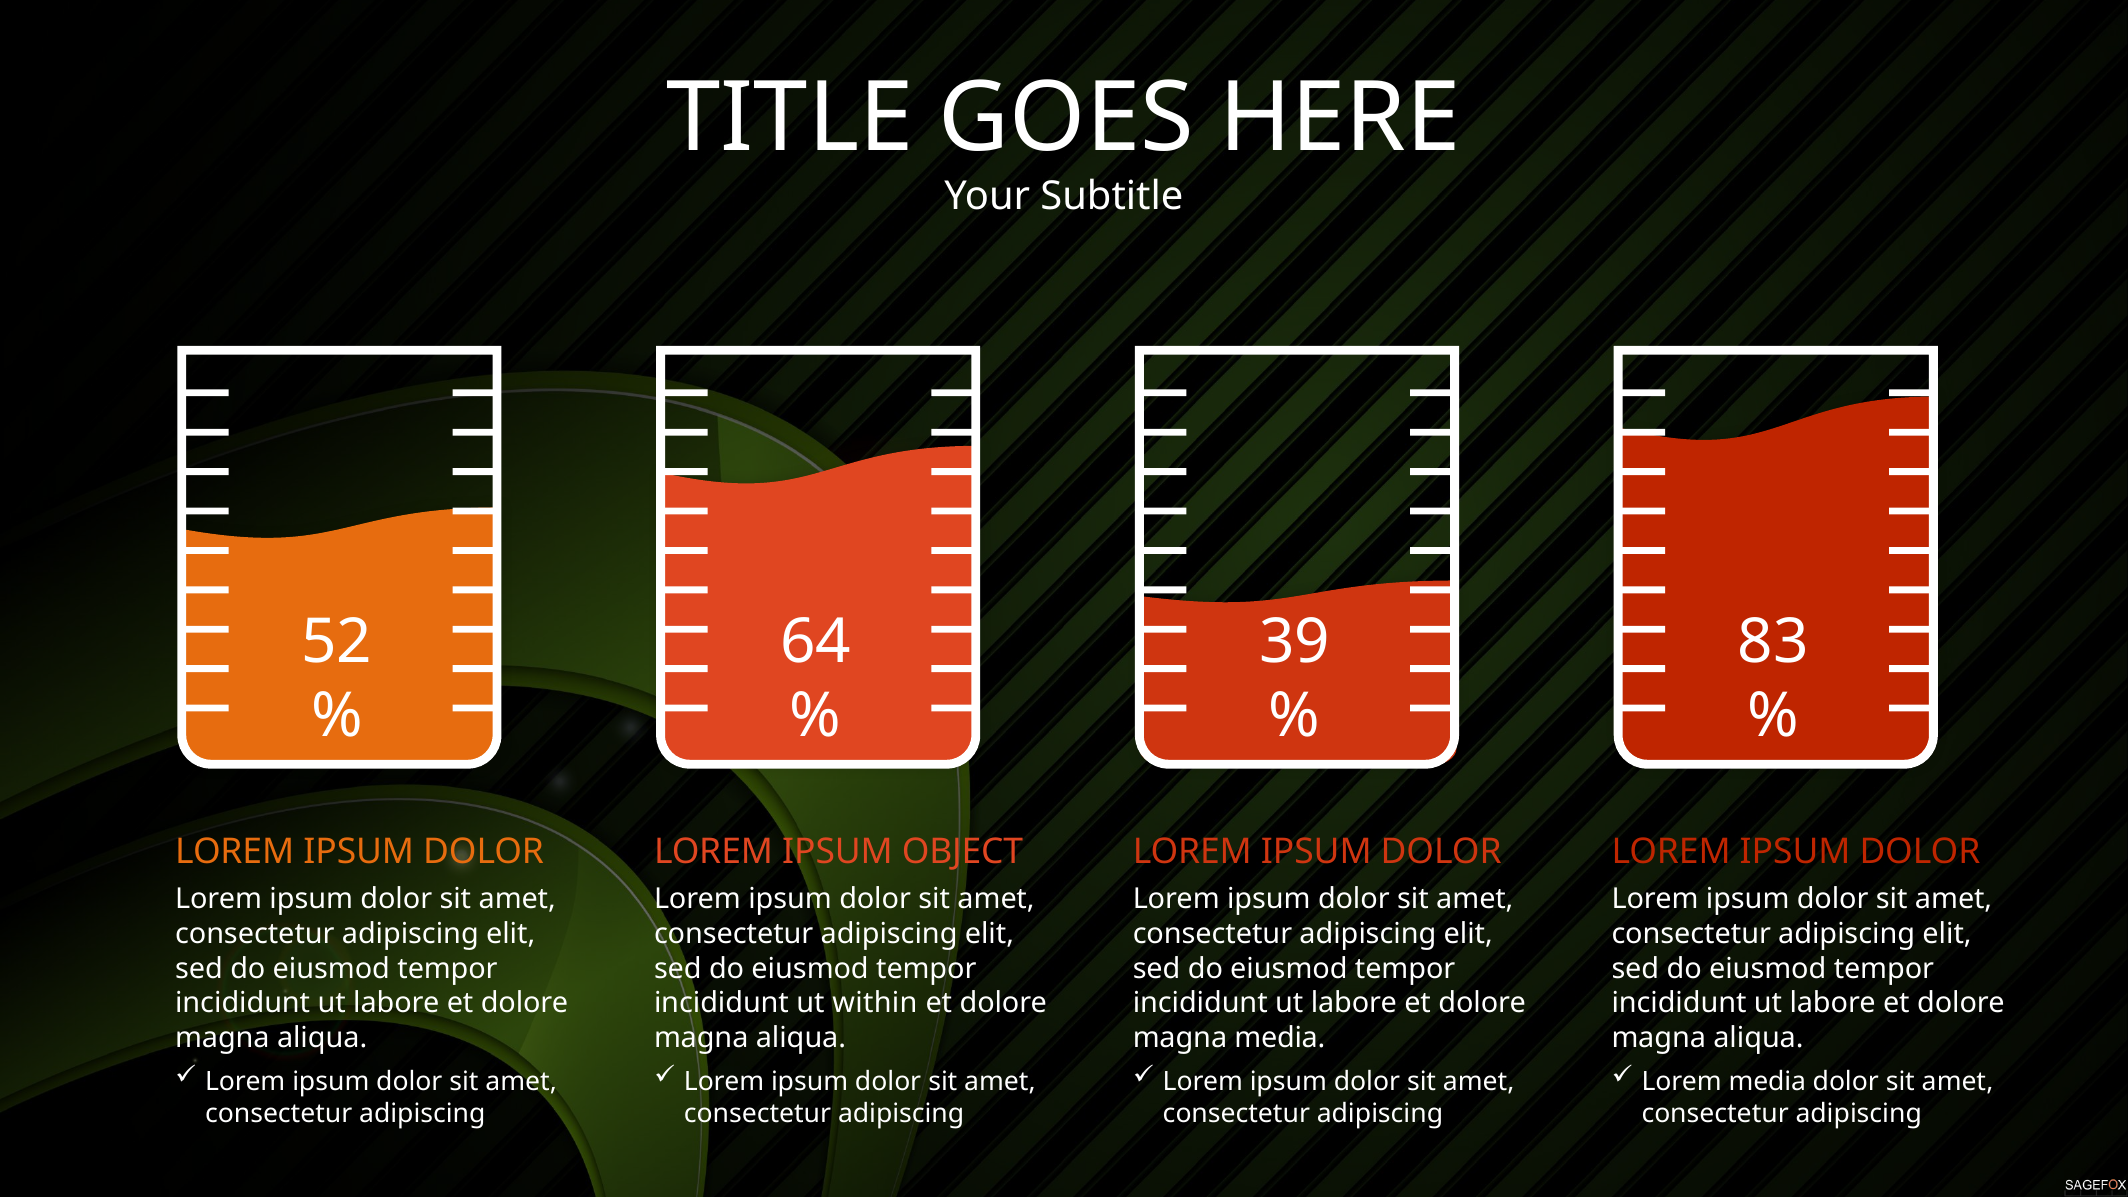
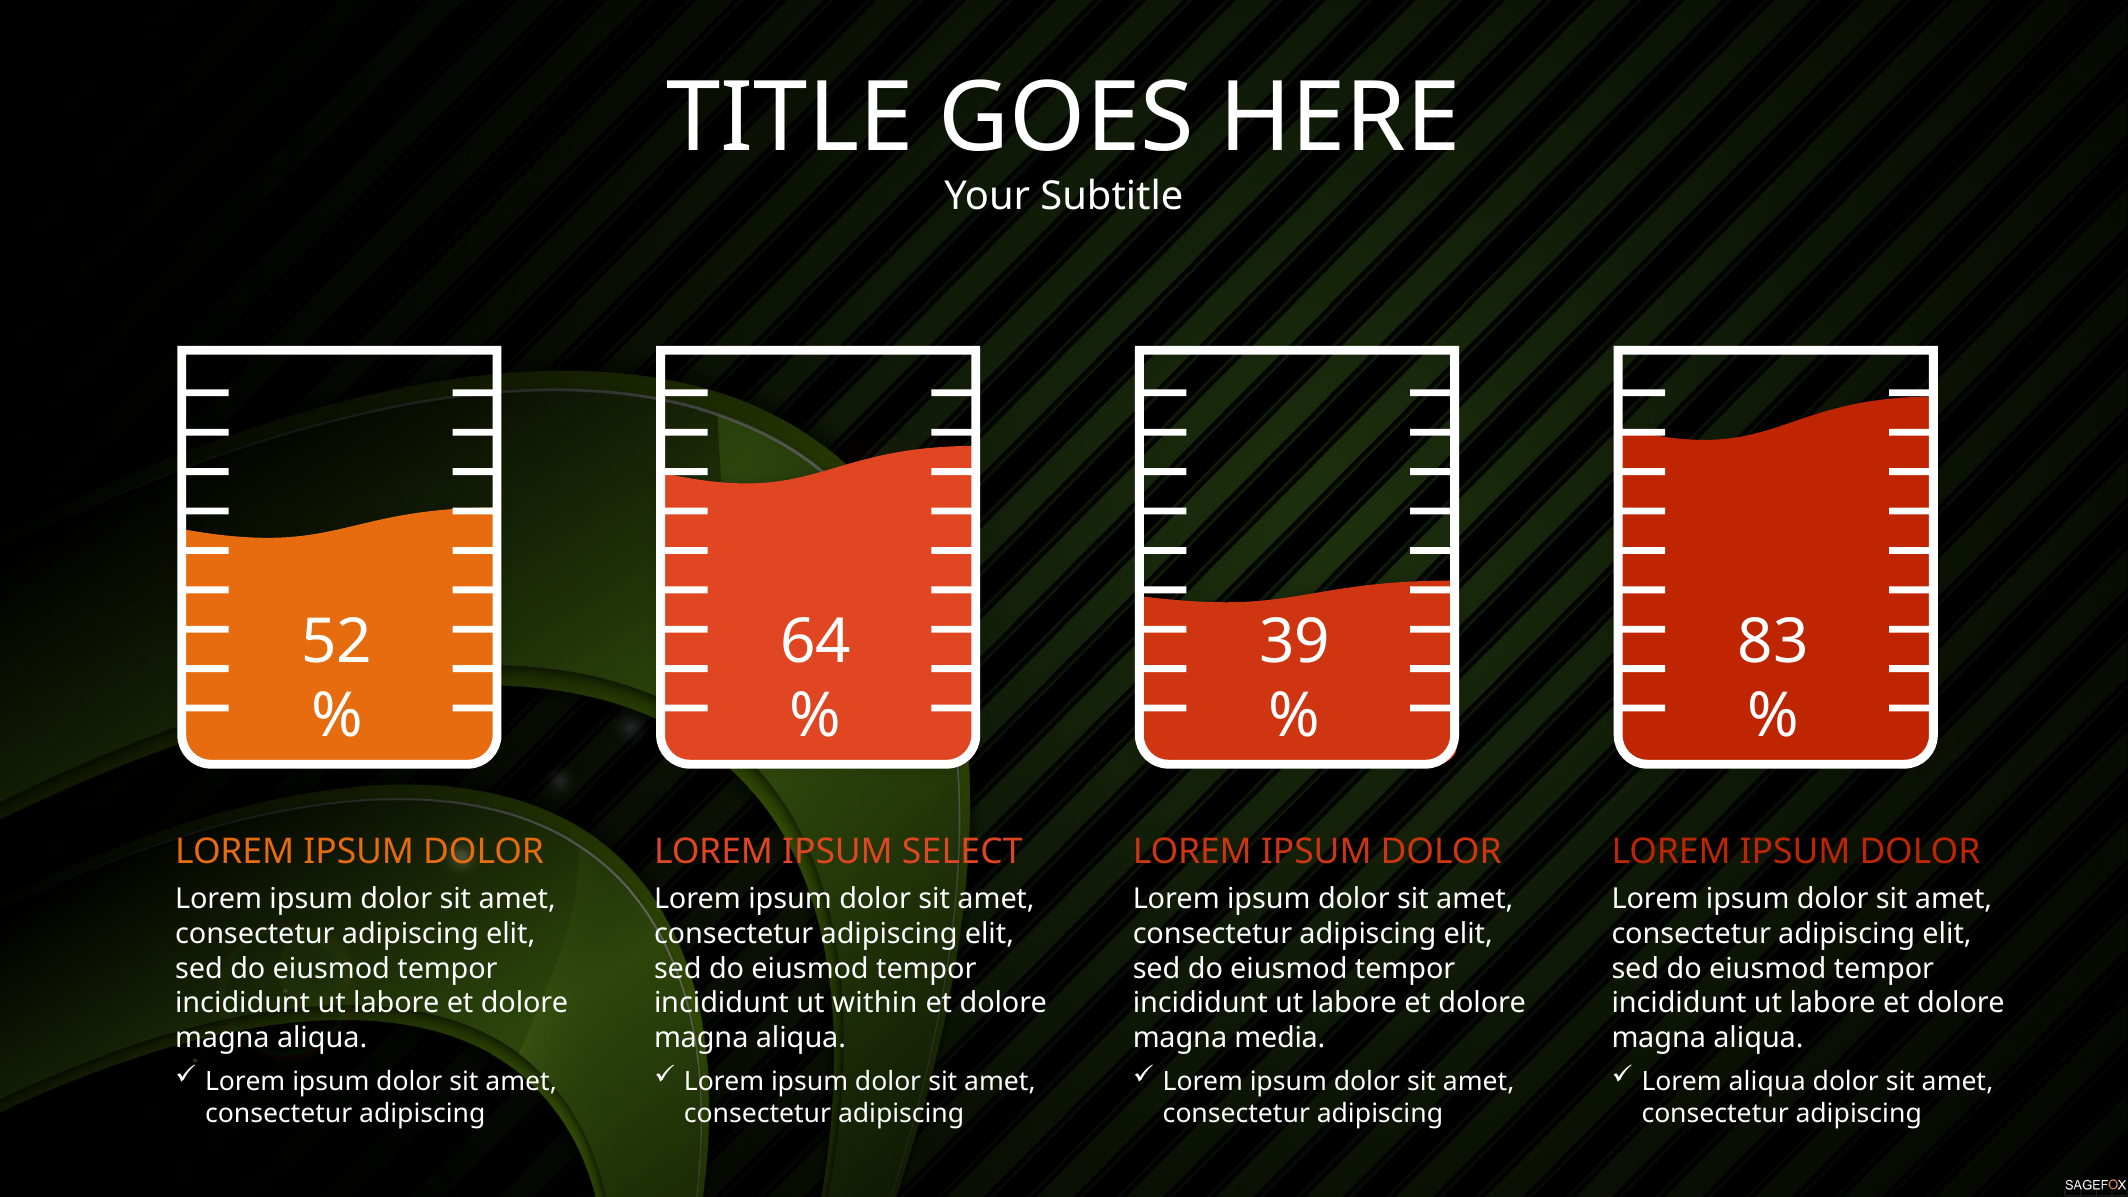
OBJECT: OBJECT -> SELECT (962, 852)
Lorem media: media -> aliqua (1767, 1081)
